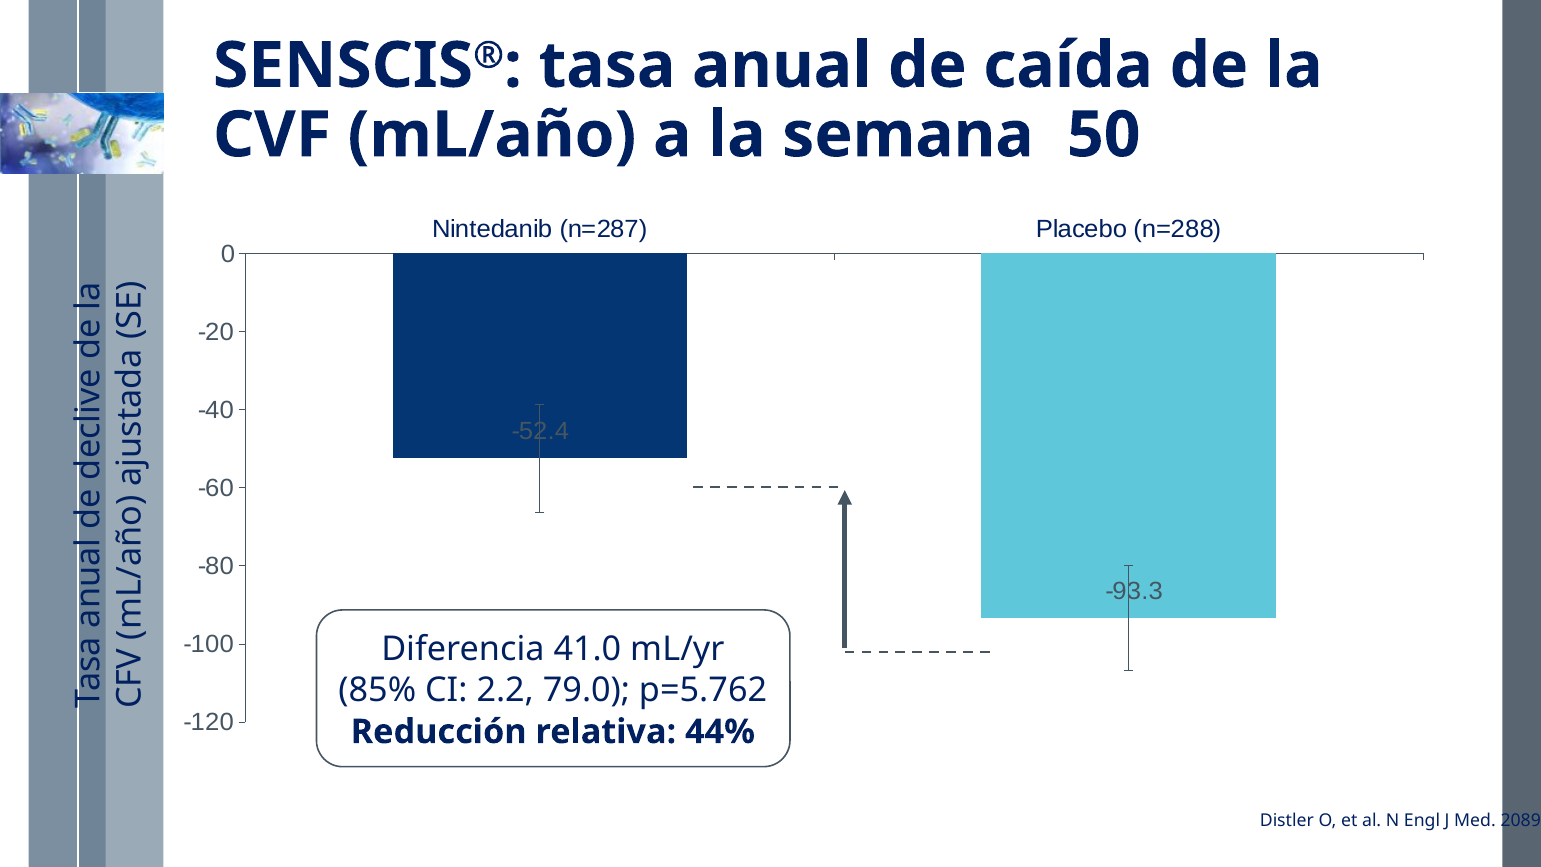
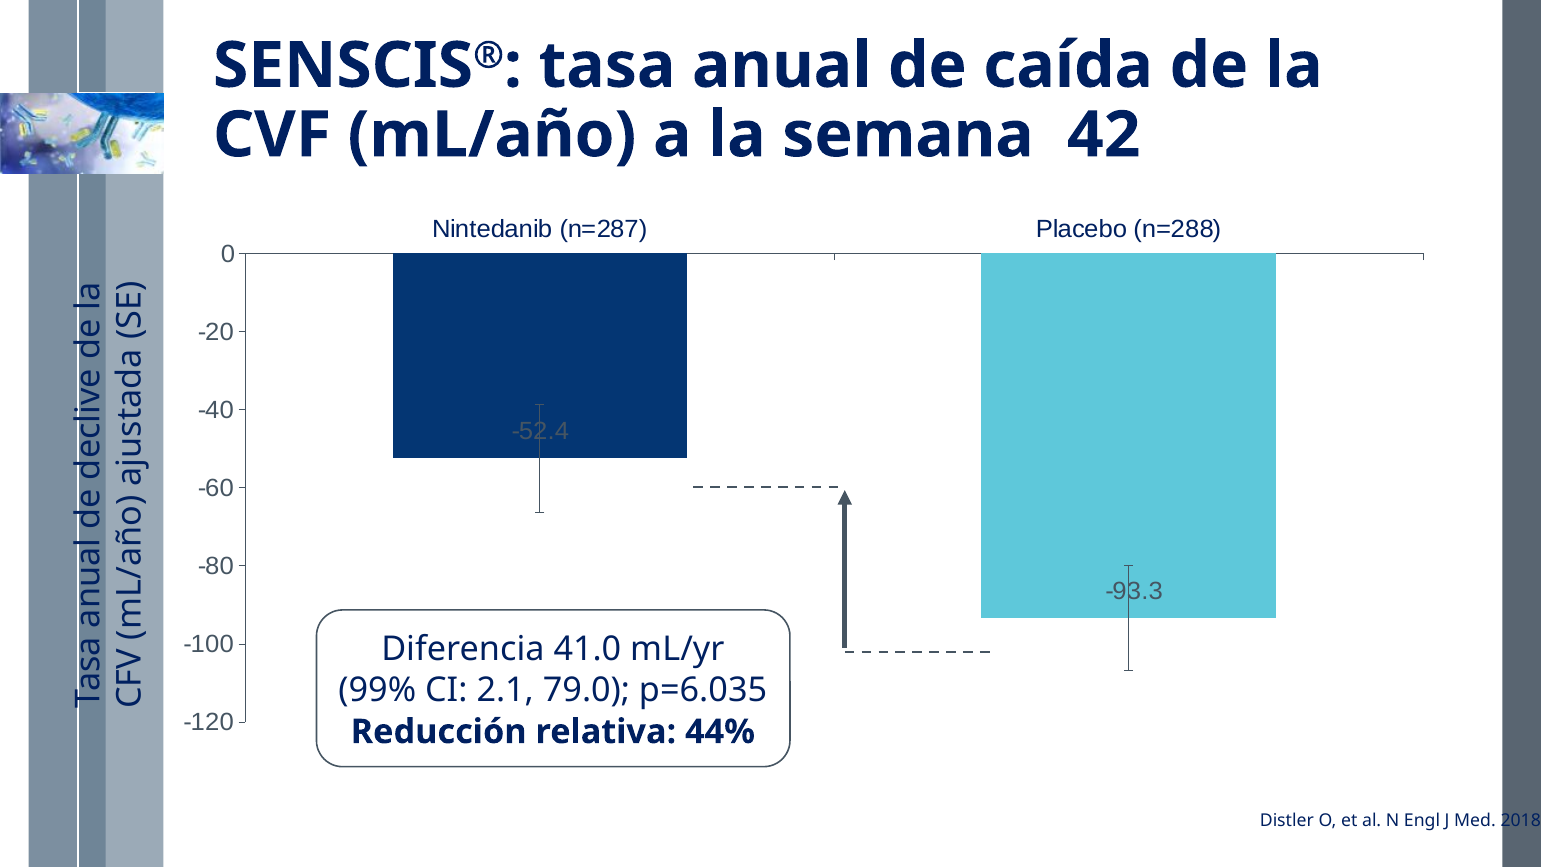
50: 50 -> 42 (1104, 135)
85%: 85% -> 99% (377, 691)
2.2: 2.2 -> 2.1 (505, 691)
p=5.762: p=5.762 -> p=6.035 (703, 691)
2089: 2089 -> 2018 (1521, 821)
